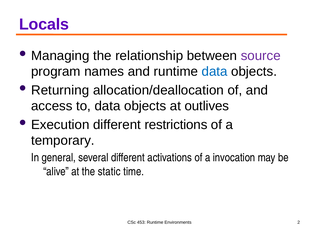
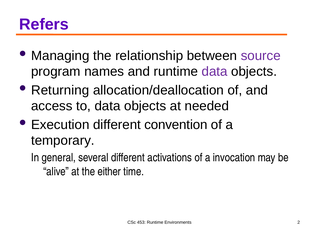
Locals: Locals -> Refers (44, 25)
data colour: blue -> purple (215, 72)
outlives: outlives -> needed (207, 106)
restrictions: restrictions -> convention (176, 125)
static: static -> either (109, 172)
